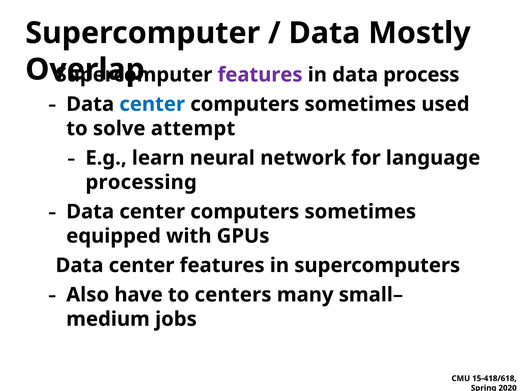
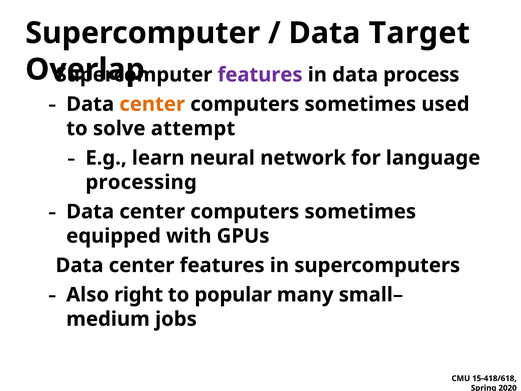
Mostly: Mostly -> Target (419, 33)
center colour: blue -> orange (152, 104)
have: have -> right (139, 295)
centers: centers -> popular (233, 295)
